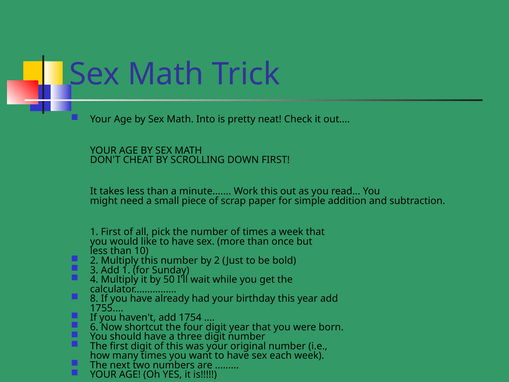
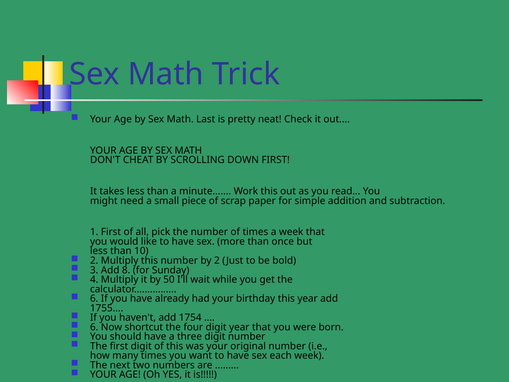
Into: Into -> Last (206, 119)
Add 1: 1 -> 8 (126, 270)
8: 8 -> 6 (94, 298)
